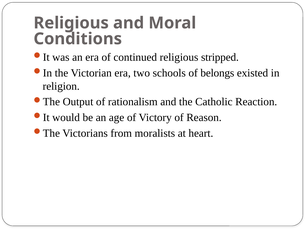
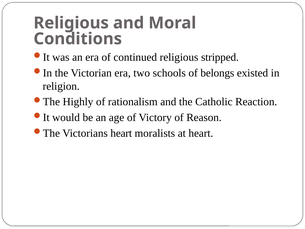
Output: Output -> Highly (78, 102)
Victorians from: from -> heart (121, 133)
